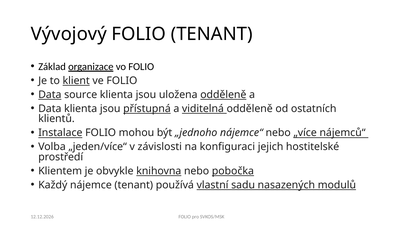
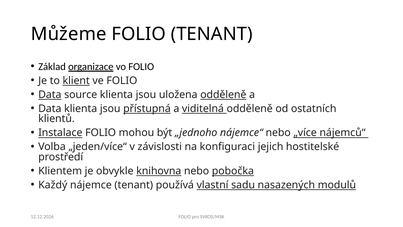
Vývojový: Vývojový -> Můžeme (69, 34)
